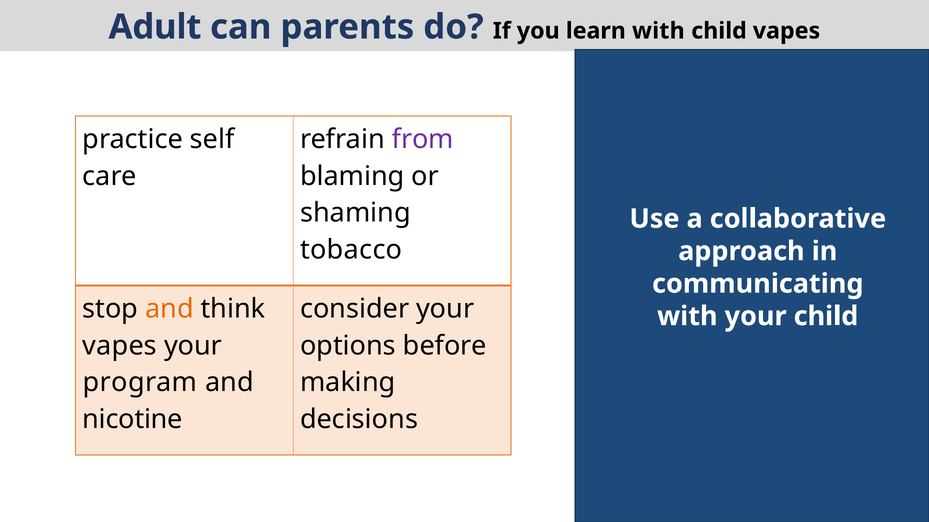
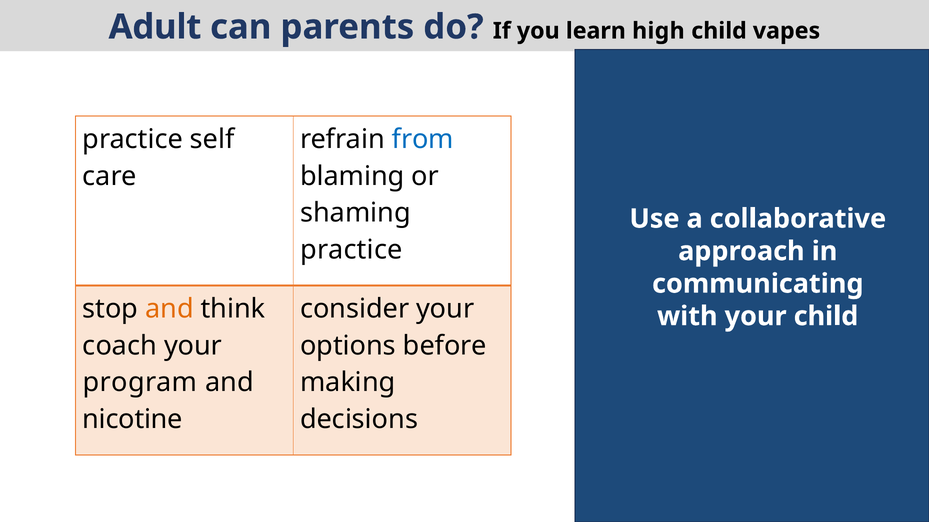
learn with: with -> high (658, 31)
from colour: purple -> blue (423, 140)
tobacco: tobacco -> practice (351, 250)
vapes: vapes -> coach (120, 346)
